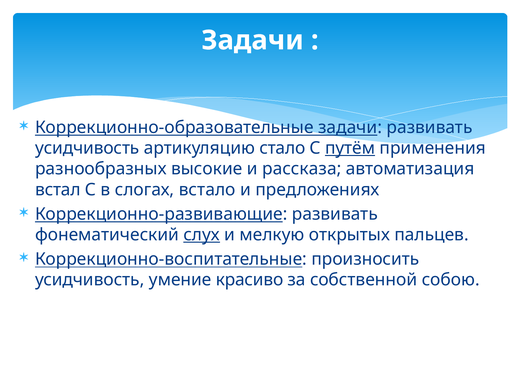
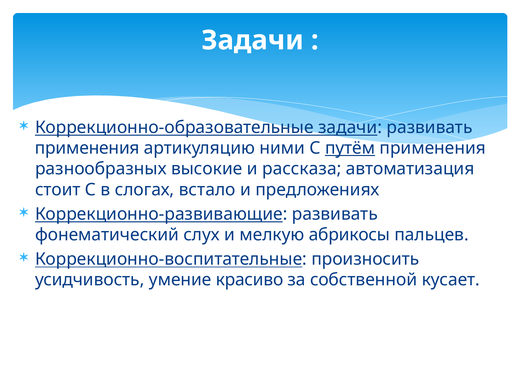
усидчивость: усидчивость -> применения (87, 148)
стало: стало -> ними (282, 148)
встал: встал -> стоит (58, 190)
слух underline: present -> none (202, 235)
открытых: открытых -> абрикосы (350, 235)
собою: собою -> кусает (451, 280)
